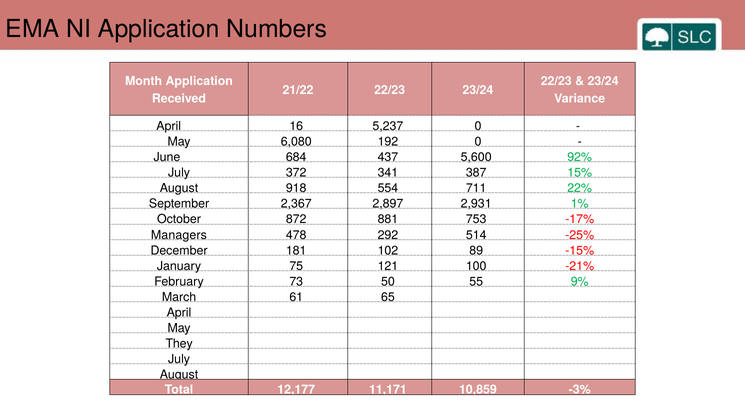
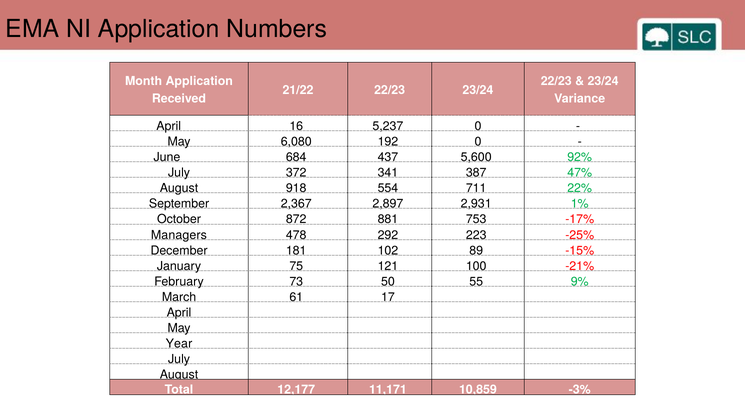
15%: 15% -> 47% (580, 173)
514: 514 -> 223 (476, 235)
65: 65 -> 17 (388, 297)
They: They -> Year (179, 344)
